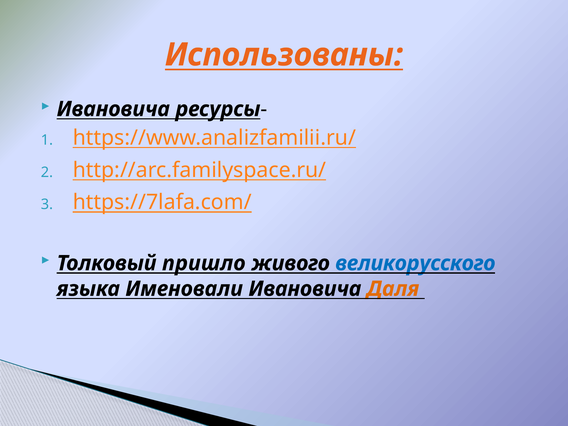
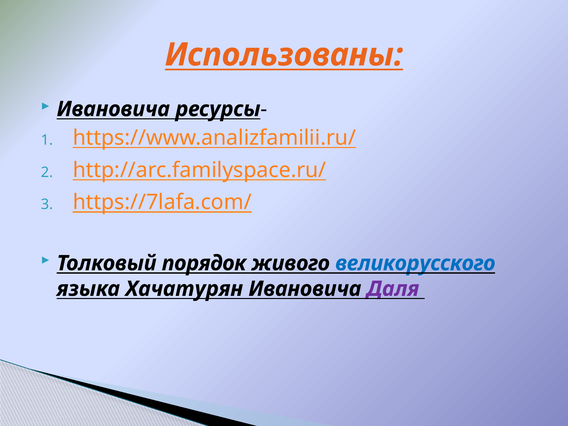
пришло: пришло -> порядок (204, 263)
Именовали: Именовали -> Хачатурян (184, 289)
Даля colour: orange -> purple (393, 289)
